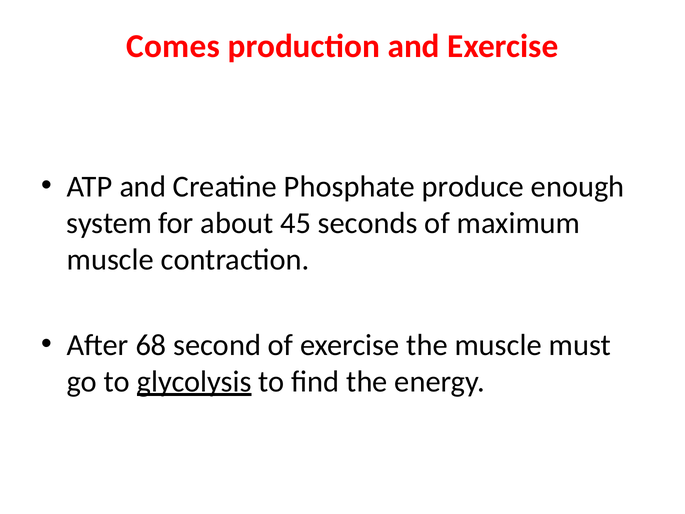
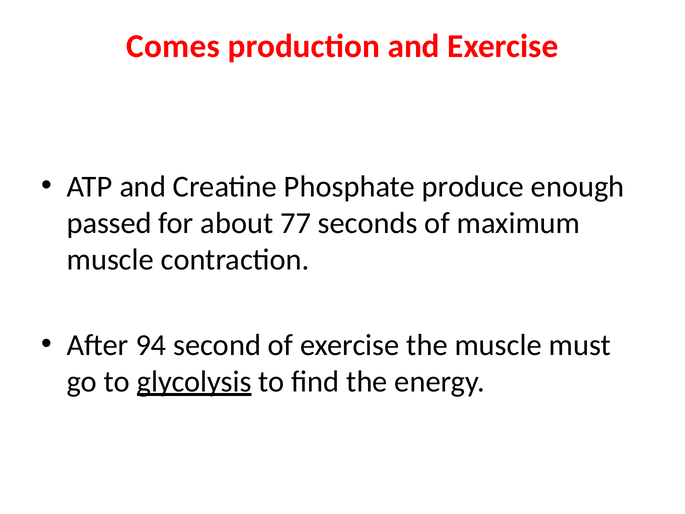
system: system -> passed (109, 223)
45: 45 -> 77 (296, 223)
68: 68 -> 94 (151, 345)
